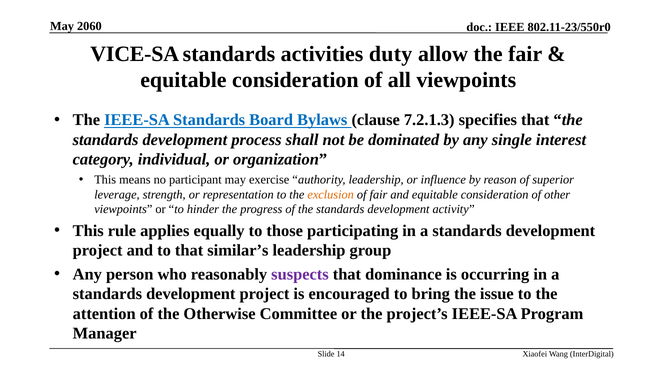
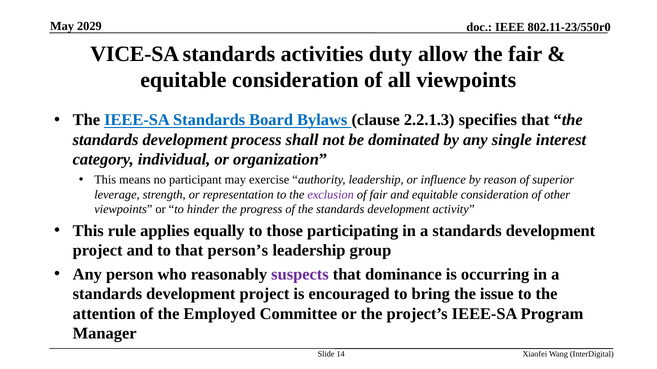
2060: 2060 -> 2029 (89, 26)
7.2.1.3: 7.2.1.3 -> 2.2.1.3 (429, 120)
exclusion colour: orange -> purple (331, 195)
similar’s: similar’s -> person’s (238, 251)
Otherwise: Otherwise -> Employed (219, 314)
